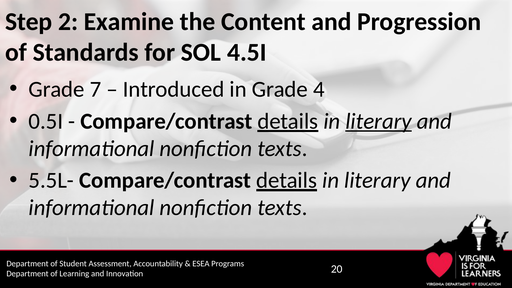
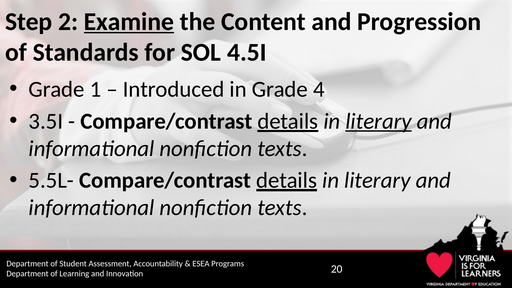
Examine underline: none -> present (129, 22)
7: 7 -> 1 (96, 89)
0.5I: 0.5I -> 3.5I (46, 121)
